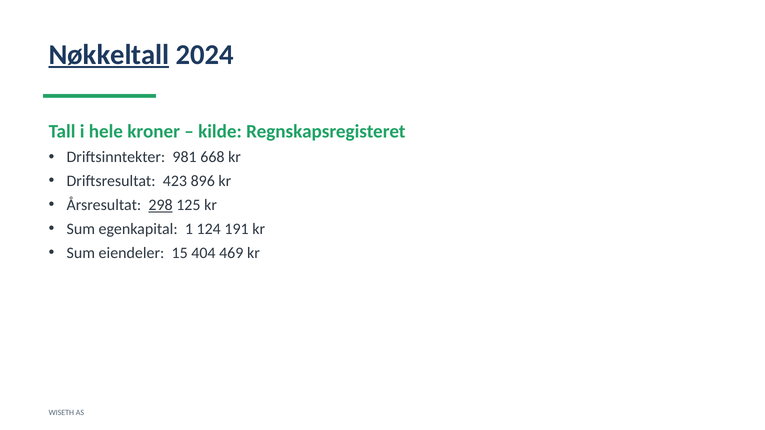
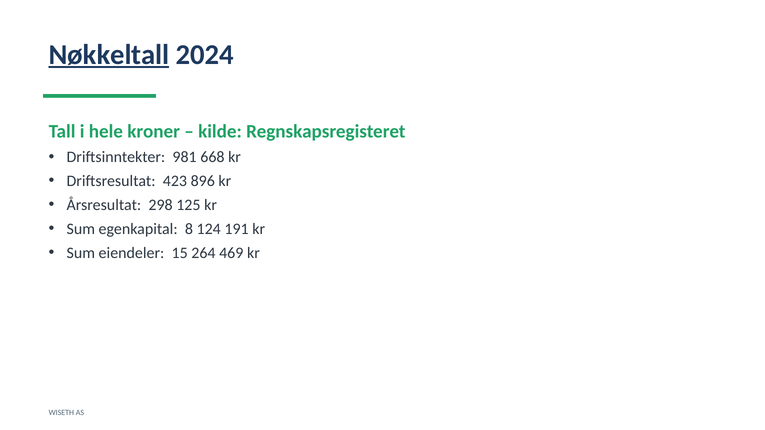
298 underline: present -> none (161, 205)
1: 1 -> 8 (189, 229)
404: 404 -> 264 (203, 253)
